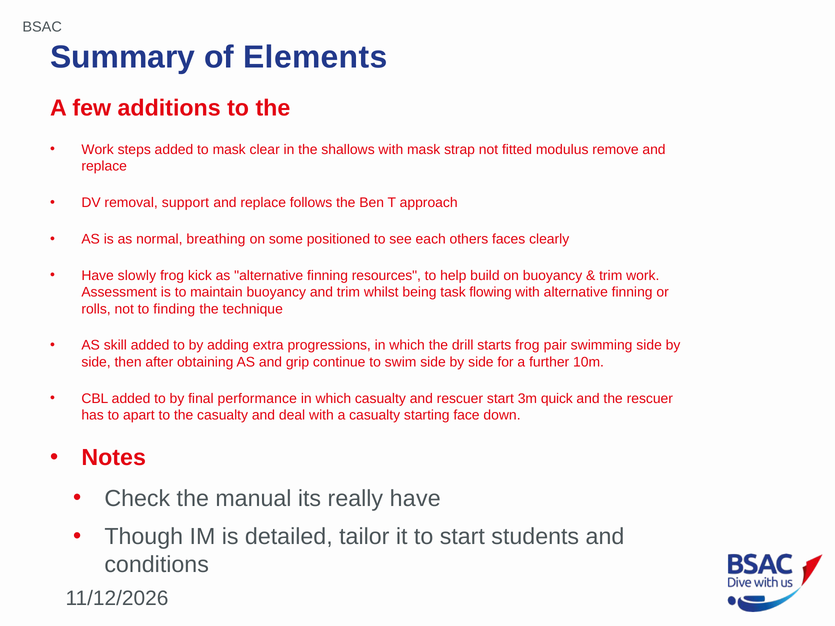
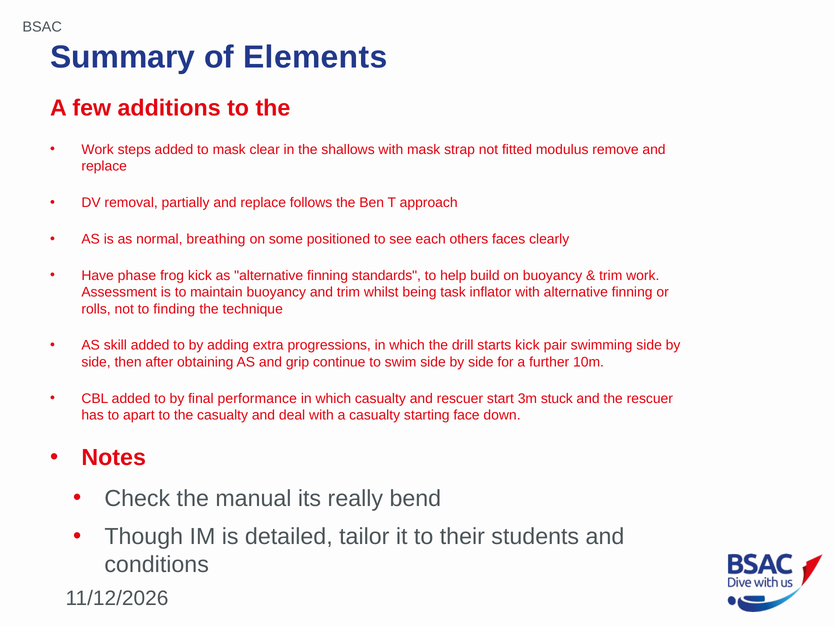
support: support -> partially (186, 203)
slowly: slowly -> phase (137, 276)
resources: resources -> standards (386, 276)
flowing: flowing -> inflator (490, 292)
starts frog: frog -> kick (527, 346)
quick: quick -> stuck (557, 399)
really have: have -> bend (415, 499)
to start: start -> their (462, 537)
